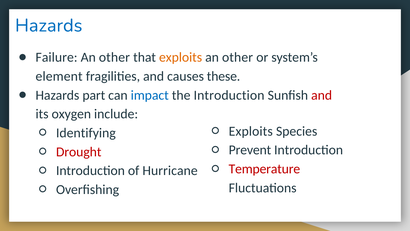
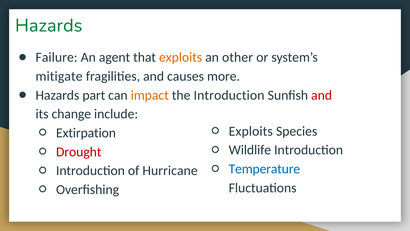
Hazards colour: blue -> green (49, 25)
other: other -> agent (115, 57)
element: element -> mitigate (59, 76)
these: these -> more (224, 76)
impact colour: blue -> orange (150, 95)
oxygen: oxygen -> change (71, 114)
Identifying: Identifying -> Extirpation (86, 133)
Prevent: Prevent -> Wildlife (250, 150)
Temperature colour: red -> blue (264, 169)
